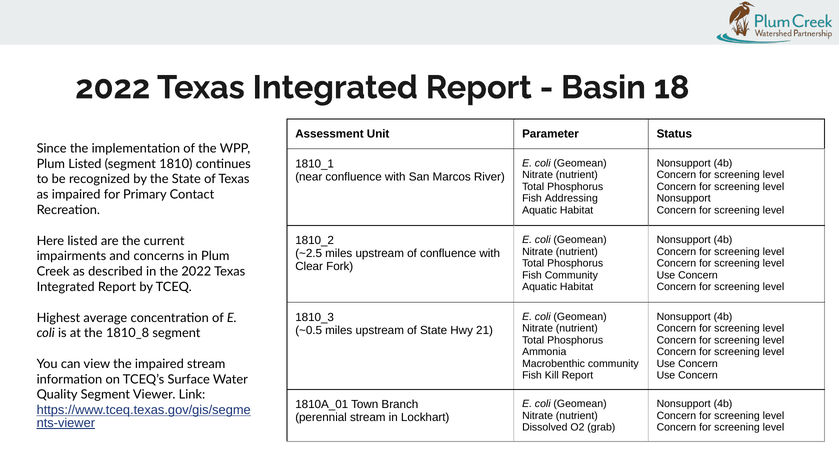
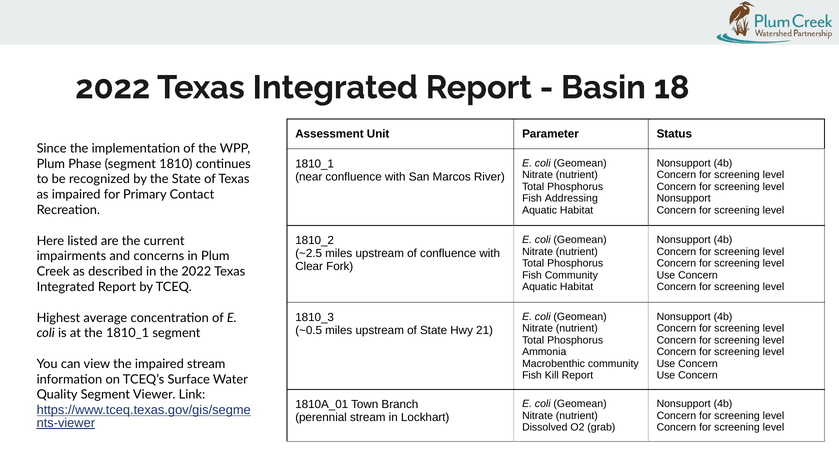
Plum Listed: Listed -> Phase (85, 164)
the 1810_8: 1810_8 -> 1810_1 (128, 333)
